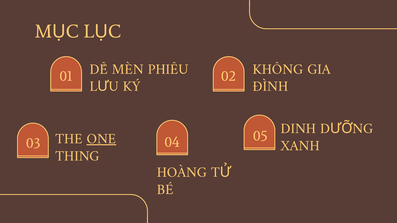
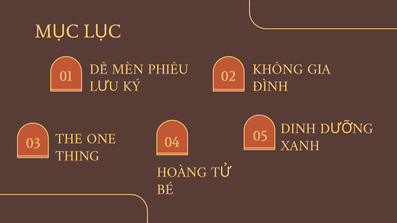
ONE underline: present -> none (101, 139)
